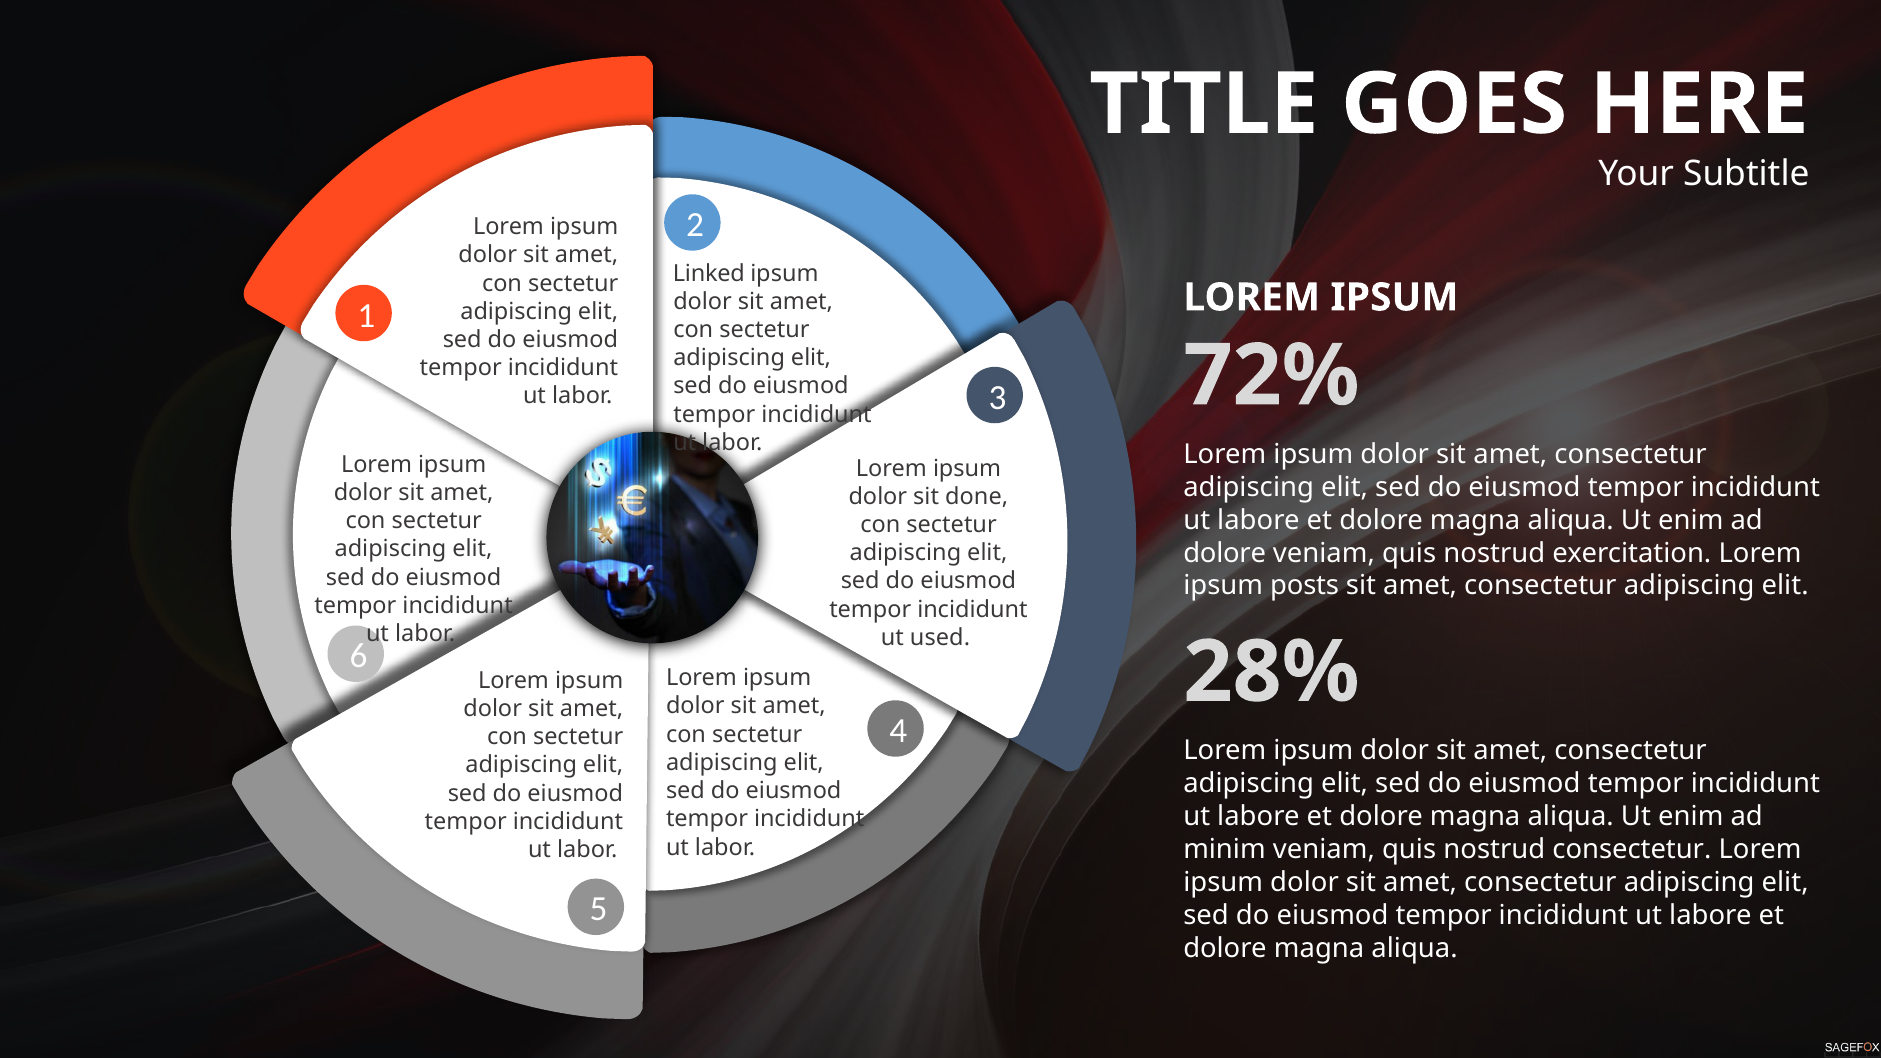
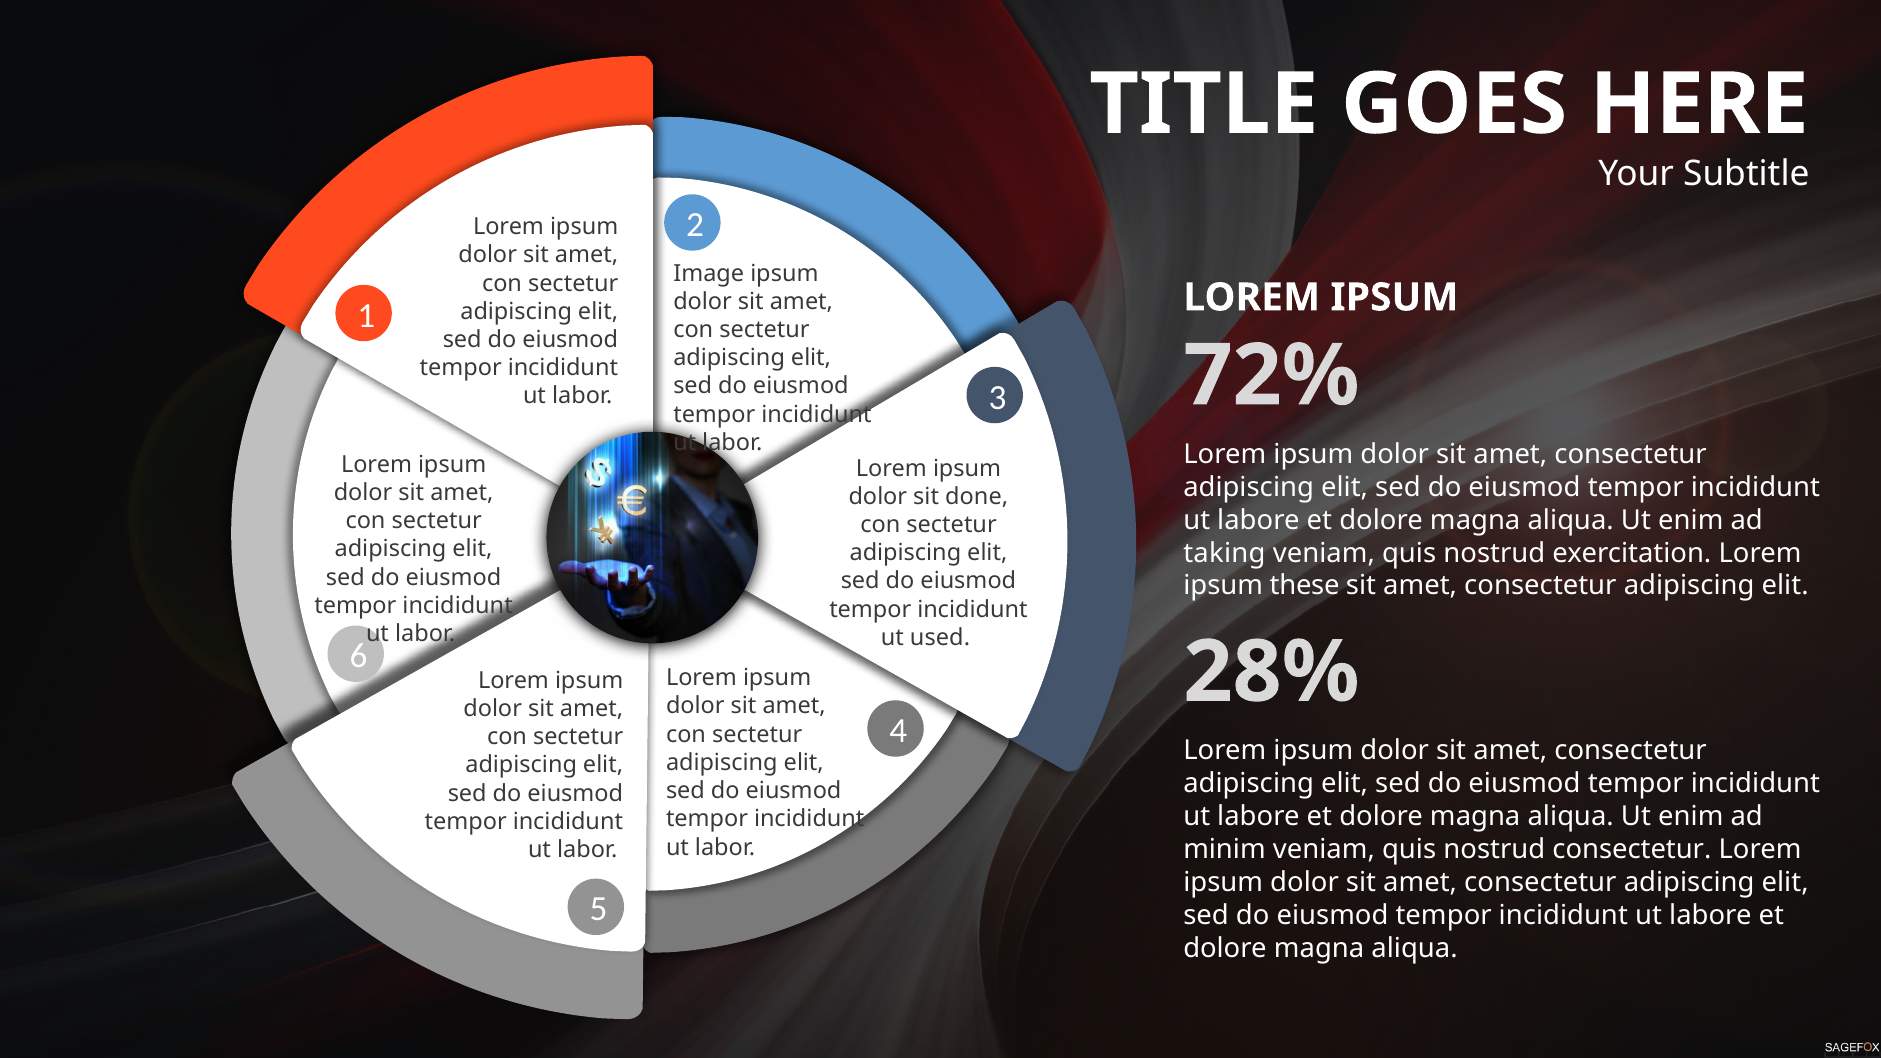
Linked: Linked -> Image (709, 273)
dolore: dolore -> taking (1224, 553)
posts: posts -> these (1305, 586)
